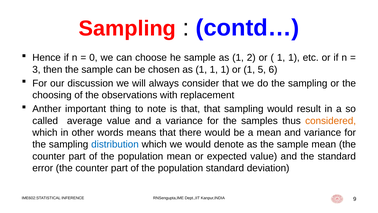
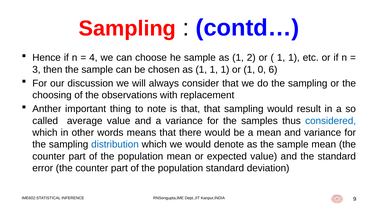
0: 0 -> 4 (93, 58)
5: 5 -> 0 (262, 69)
considered colour: orange -> blue (331, 121)
